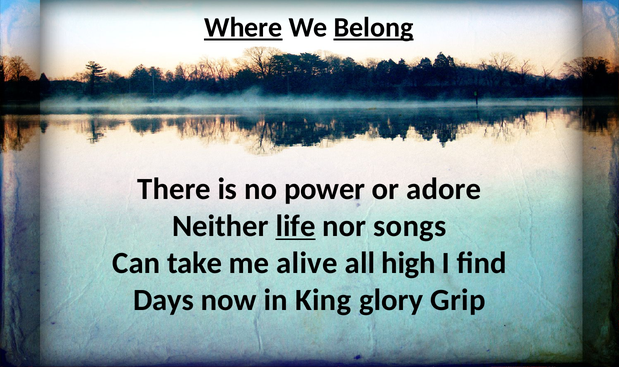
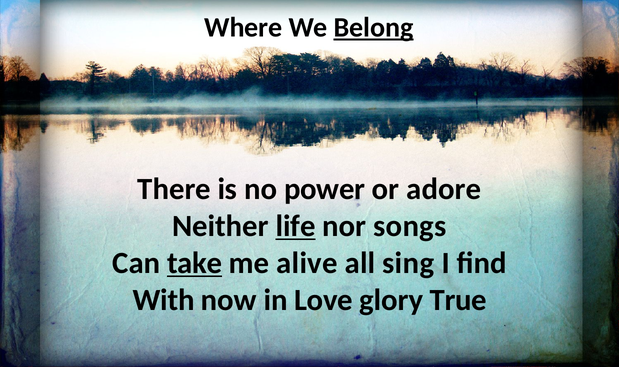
Where underline: present -> none (243, 27)
take underline: none -> present (195, 263)
high: high -> sing (408, 263)
Days: Days -> With (164, 300)
King: King -> Love (323, 300)
Grip: Grip -> True (458, 300)
